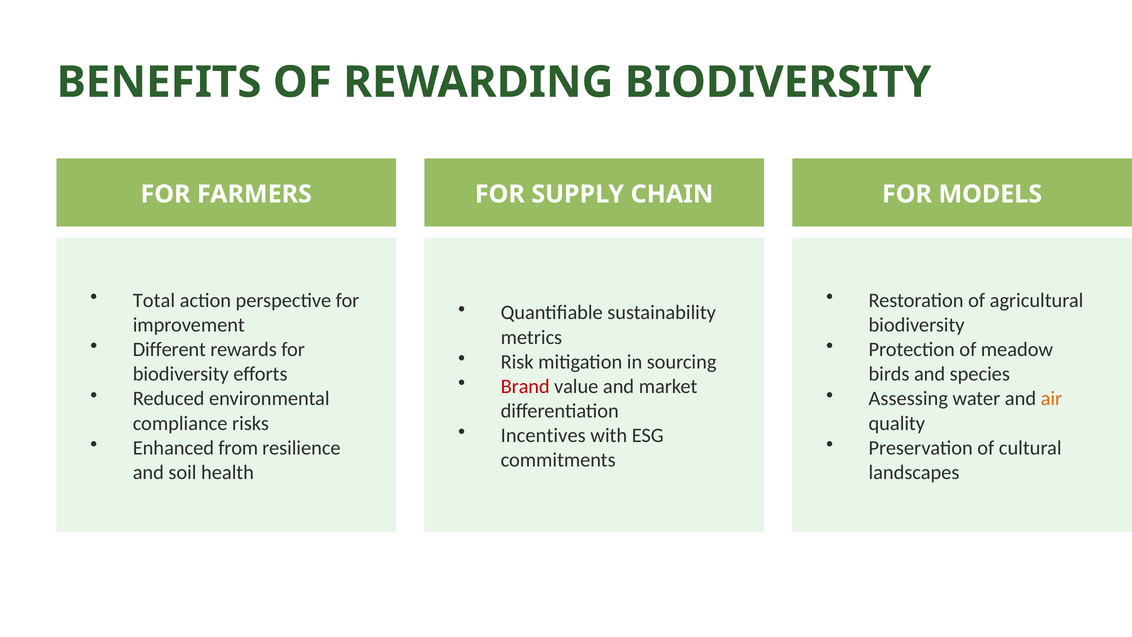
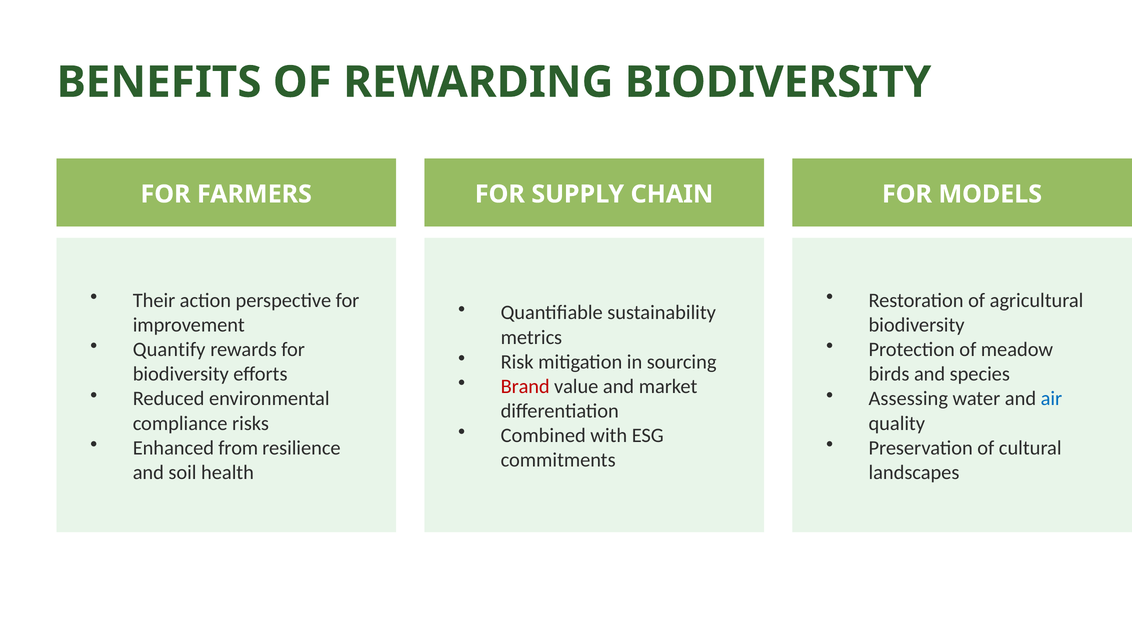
Total: Total -> Their (154, 300)
Different: Different -> Quantify (169, 349)
air colour: orange -> blue (1051, 399)
Incentives: Incentives -> Combined (543, 435)
